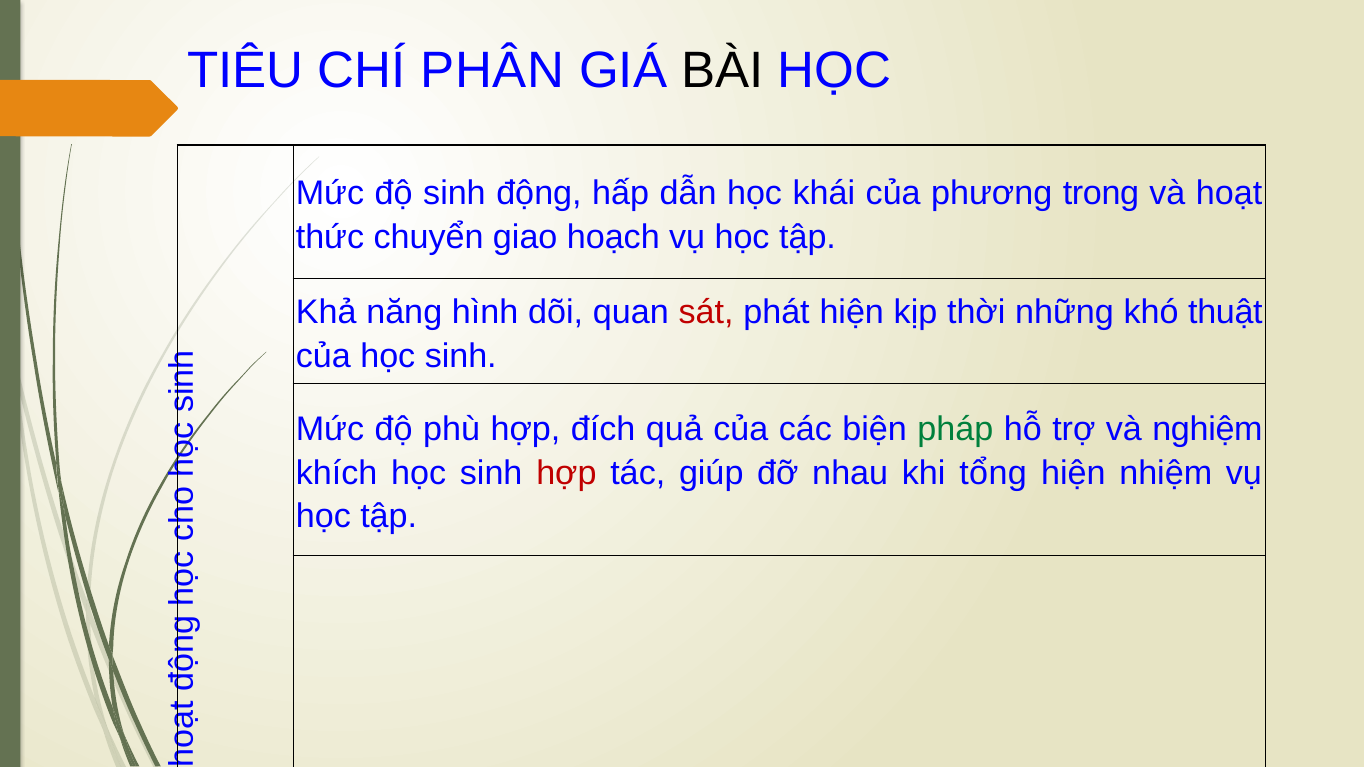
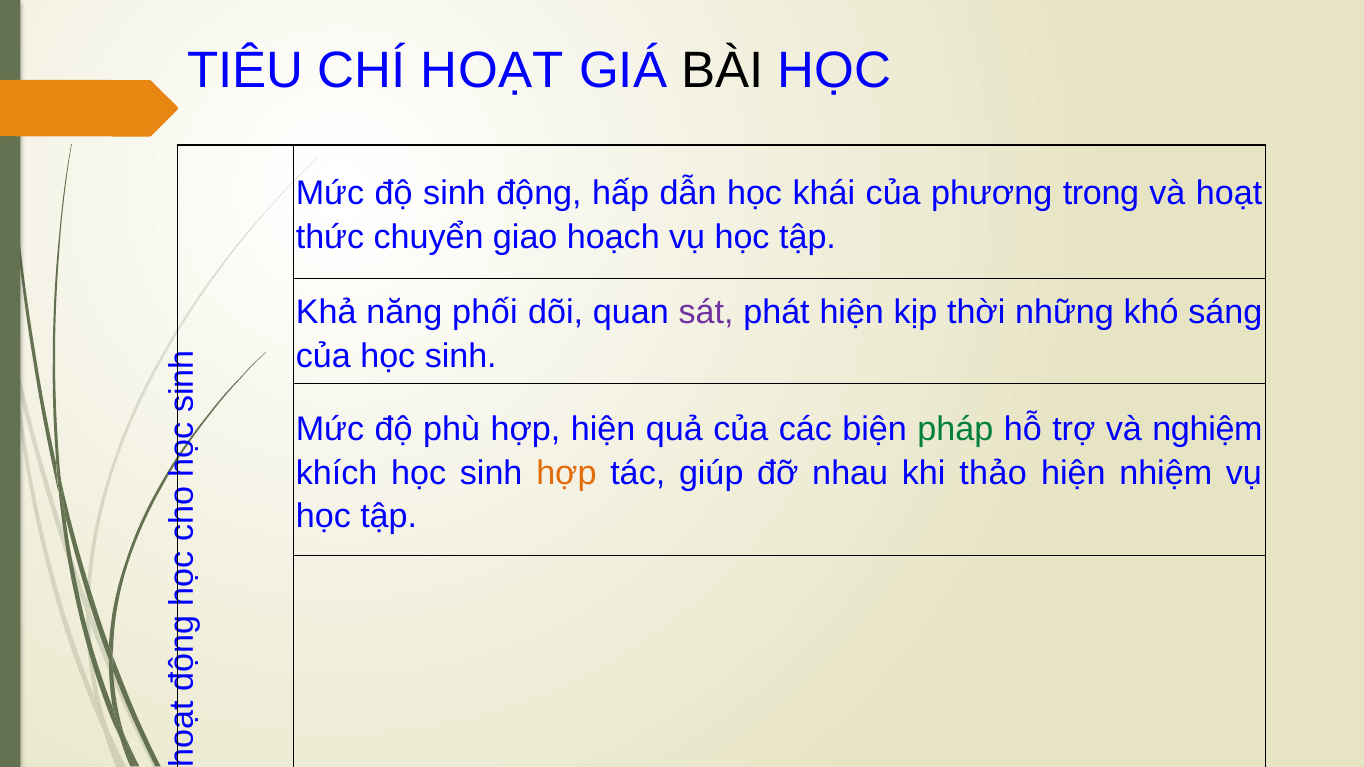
CHÍ PHÂN: PHÂN -> HOẠT (492, 70)
hình: hình -> phối (485, 313)
sát colour: red -> purple (706, 313)
thuật: thuật -> sáng (1225, 313)
hợp đích: đích -> hiện (603, 429)
hợp colour: red -> orange (566, 473)
khi tổng: tổng -> thảo (993, 473)
